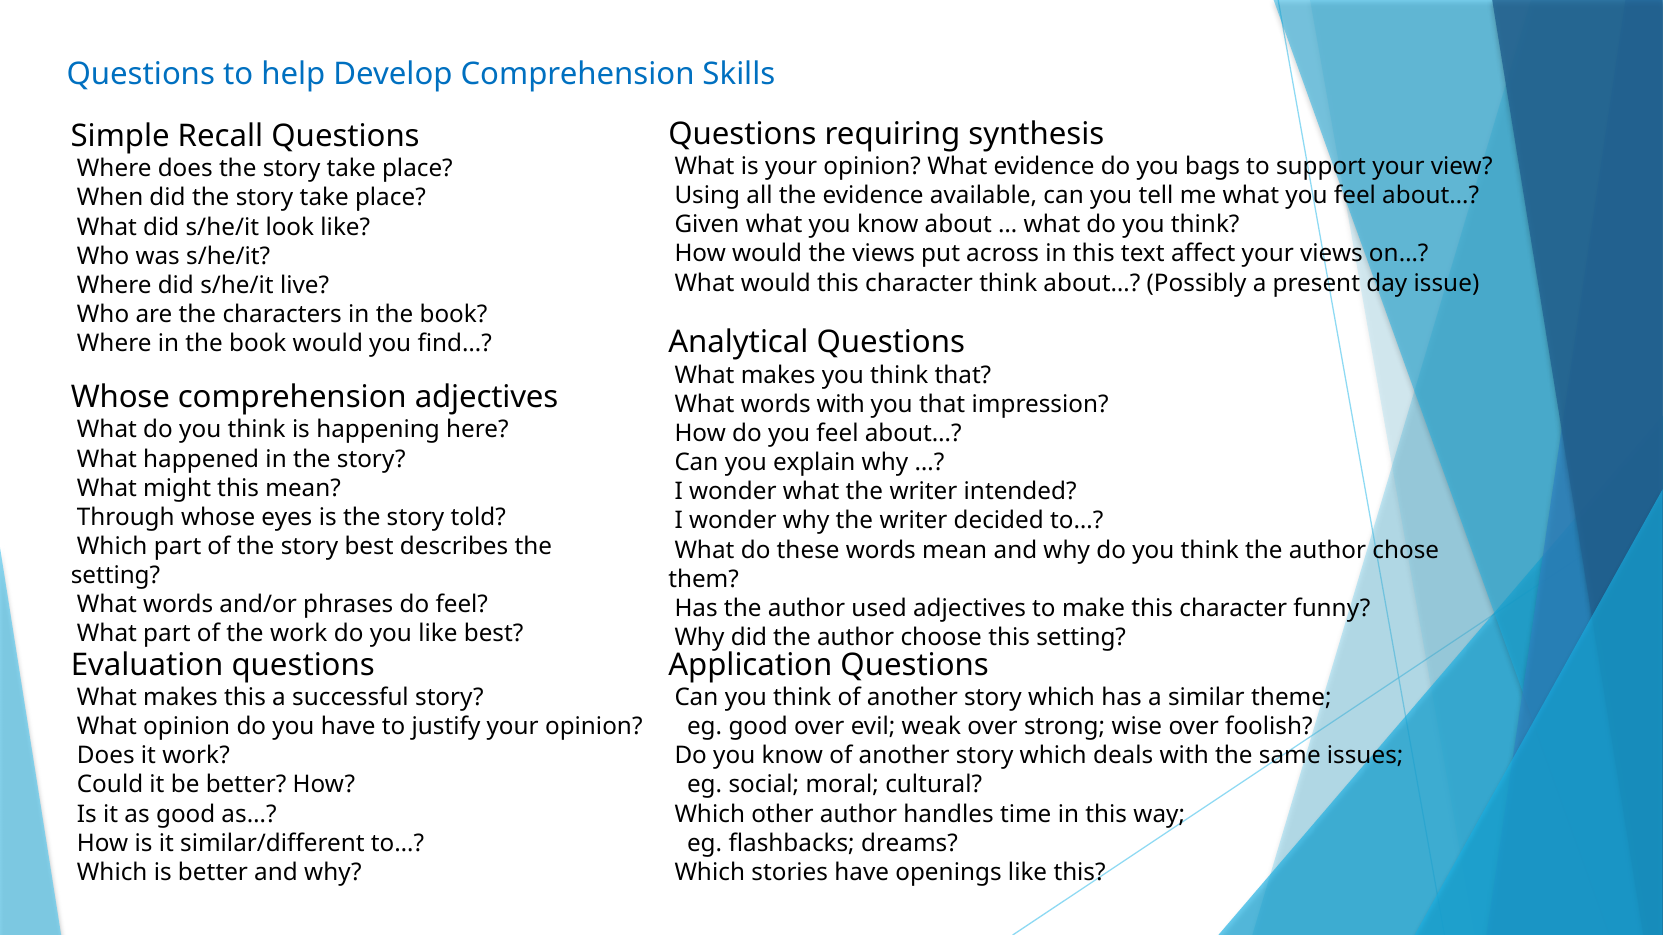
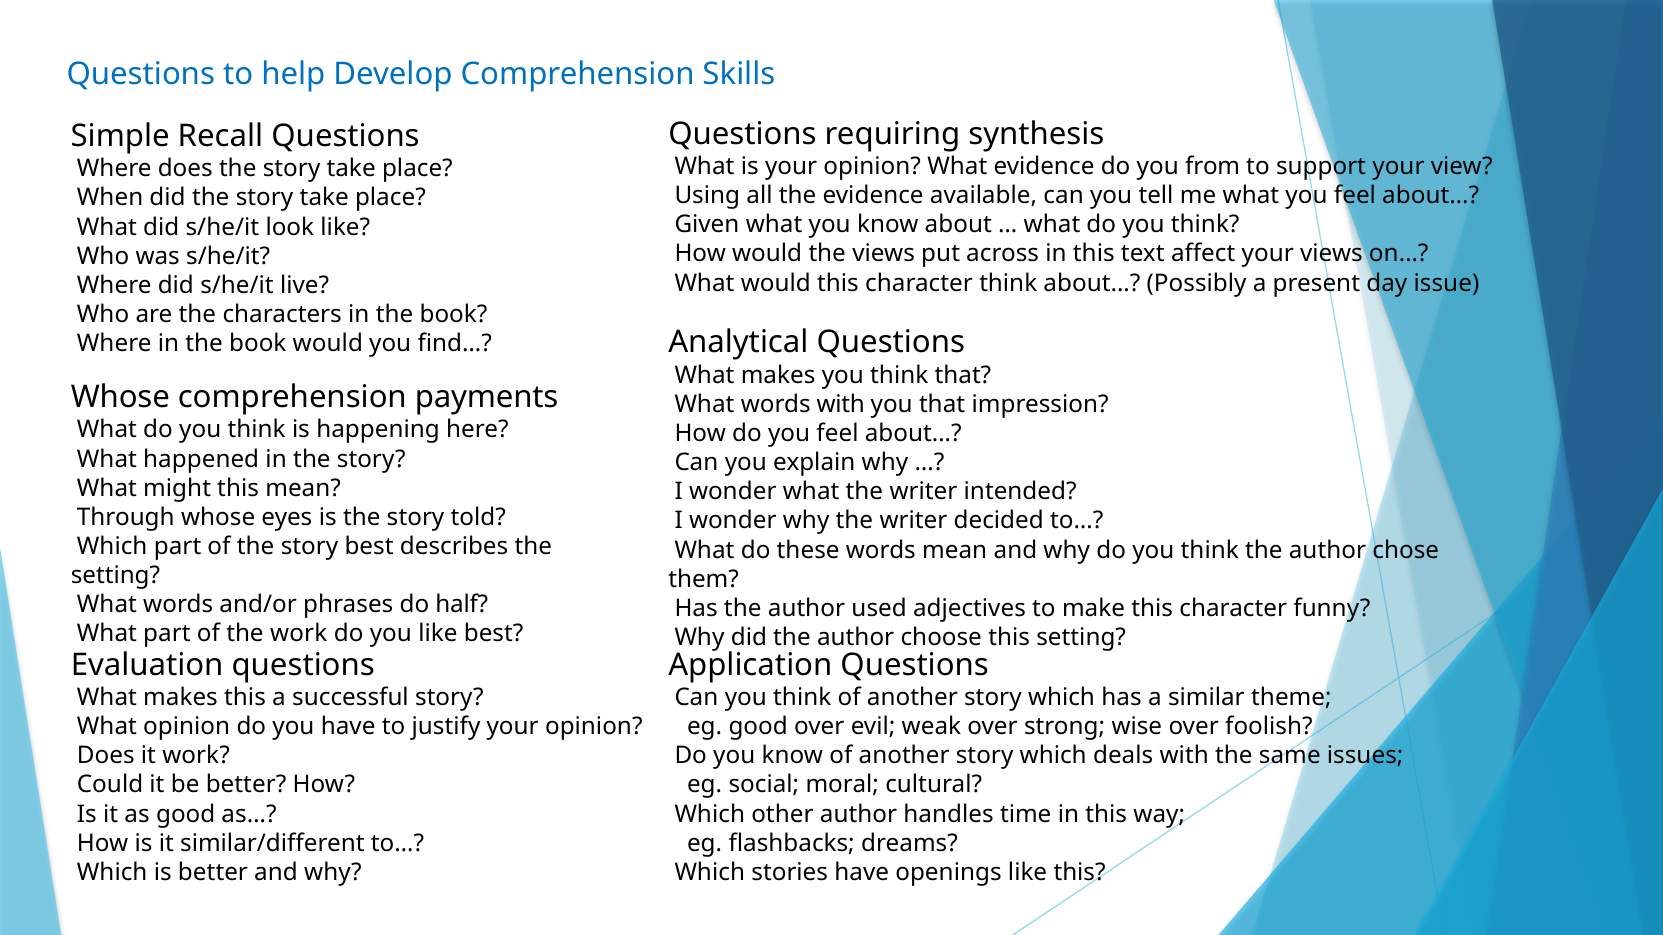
bags: bags -> from (1213, 167)
comprehension adjectives: adjectives -> payments (487, 397)
do feel: feel -> half (462, 605)
